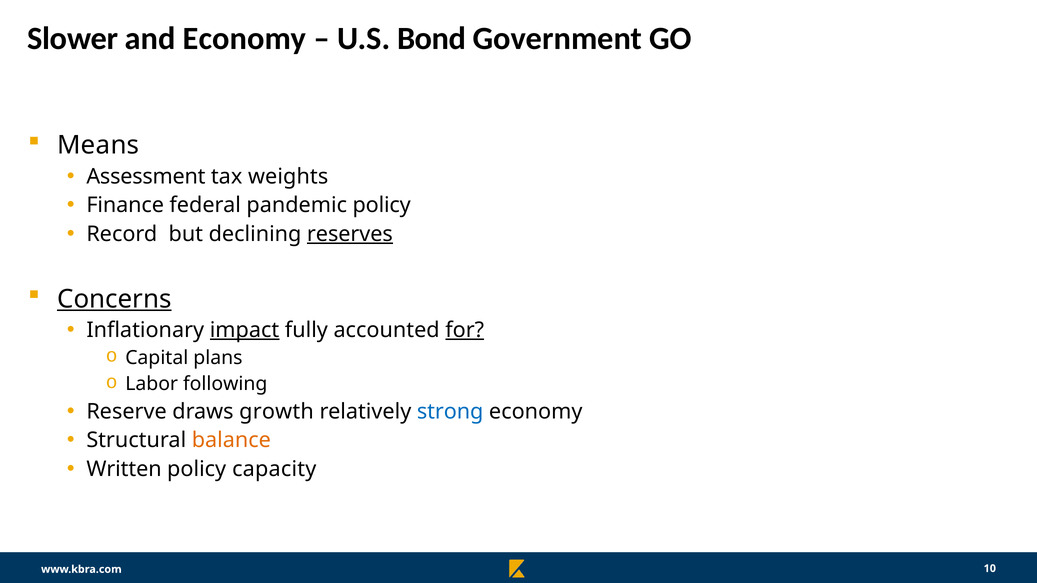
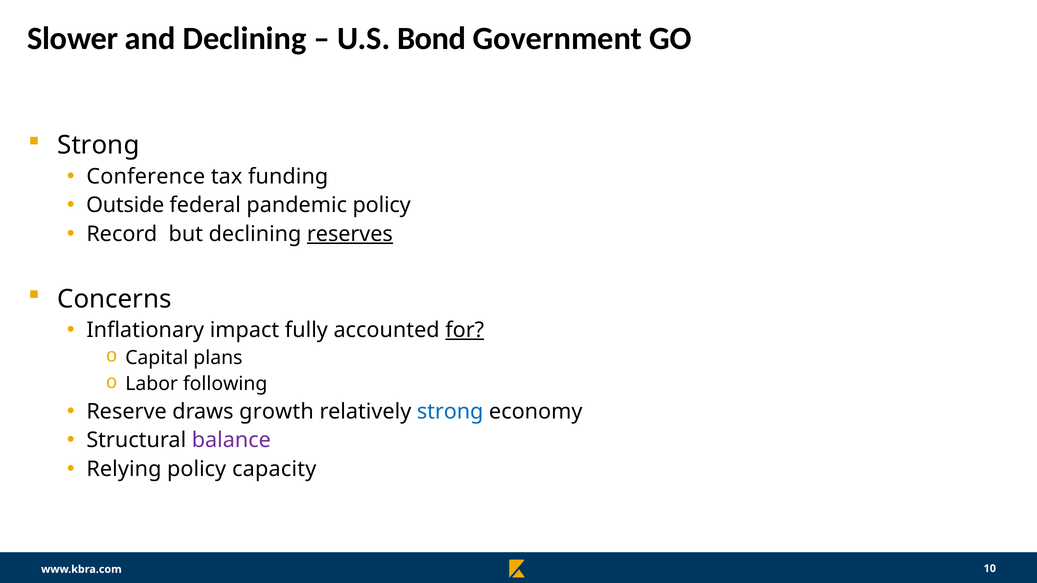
and Economy: Economy -> Declining (245, 39)
Means: Means -> Strong (98, 145)
Assessment: Assessment -> Conference (146, 177)
weights: weights -> funding (288, 177)
Finance: Finance -> Outside (125, 205)
Concerns underline: present -> none (114, 299)
impact underline: present -> none (245, 330)
balance colour: orange -> purple (231, 440)
Written: Written -> Relying (124, 469)
